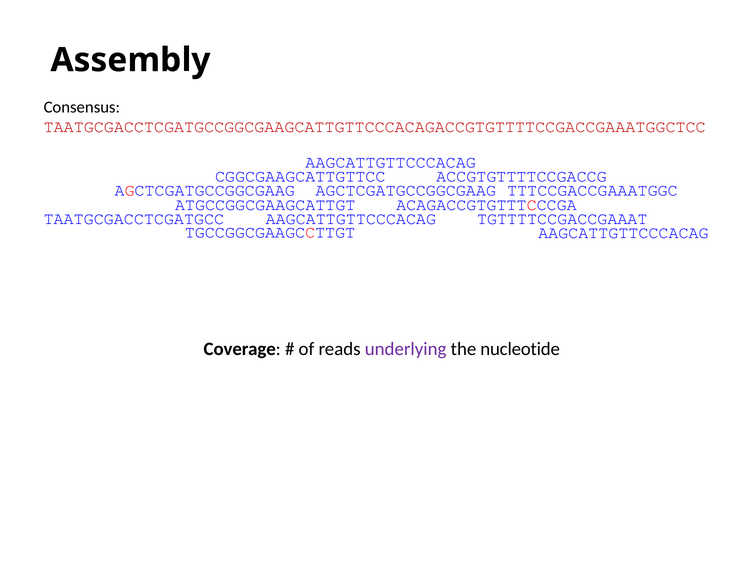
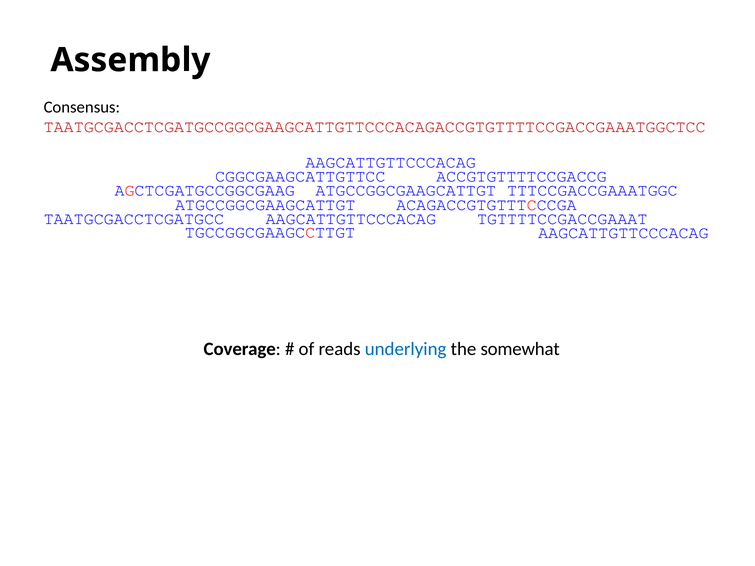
AGCTCGATGCCGGCGAAG: AGCTCGATGCCGGCGAAG -> ATGCCGGCGAAGCATTGT (406, 191)
underlying colour: purple -> blue (406, 349)
nucleotide: nucleotide -> somewhat (520, 349)
